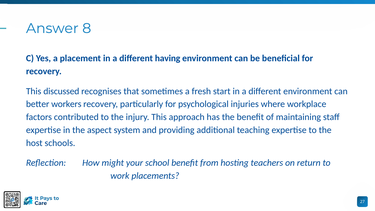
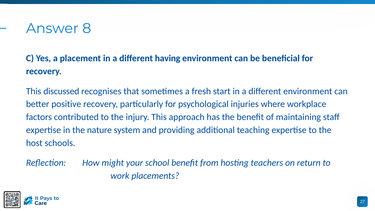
workers: workers -> positive (66, 104)
aspect: aspect -> nature (99, 130)
